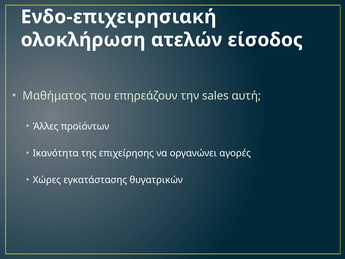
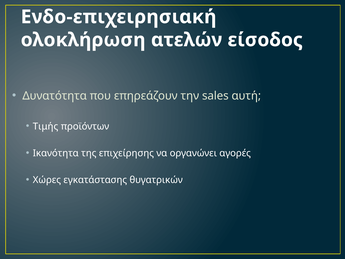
Μαθήματος: Μαθήματος -> Δυνατότητα (55, 96)
Άλλες: Άλλες -> Τιμής (46, 126)
